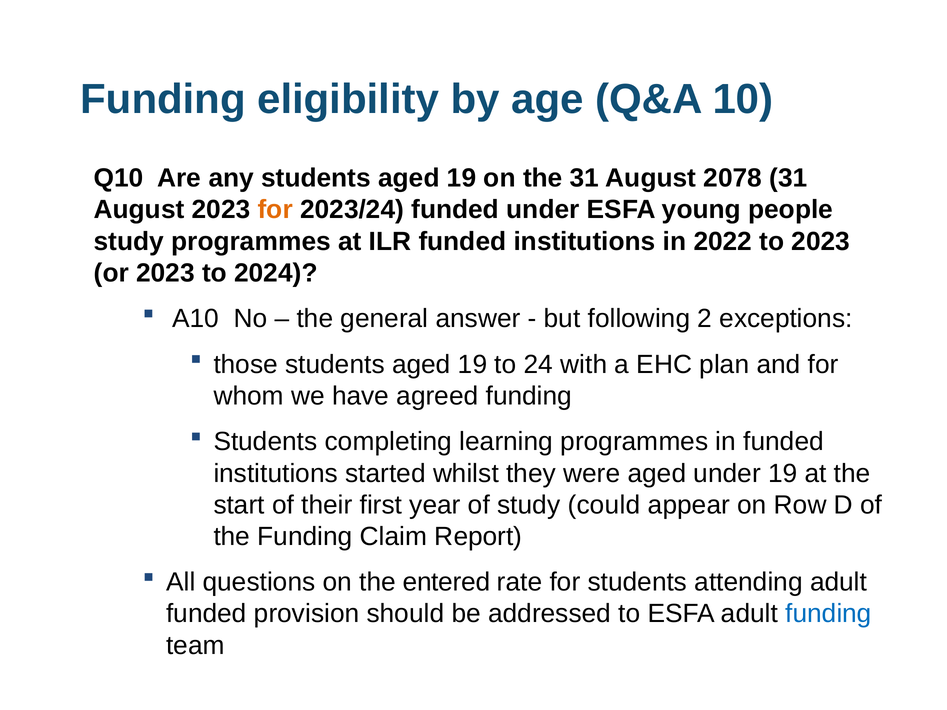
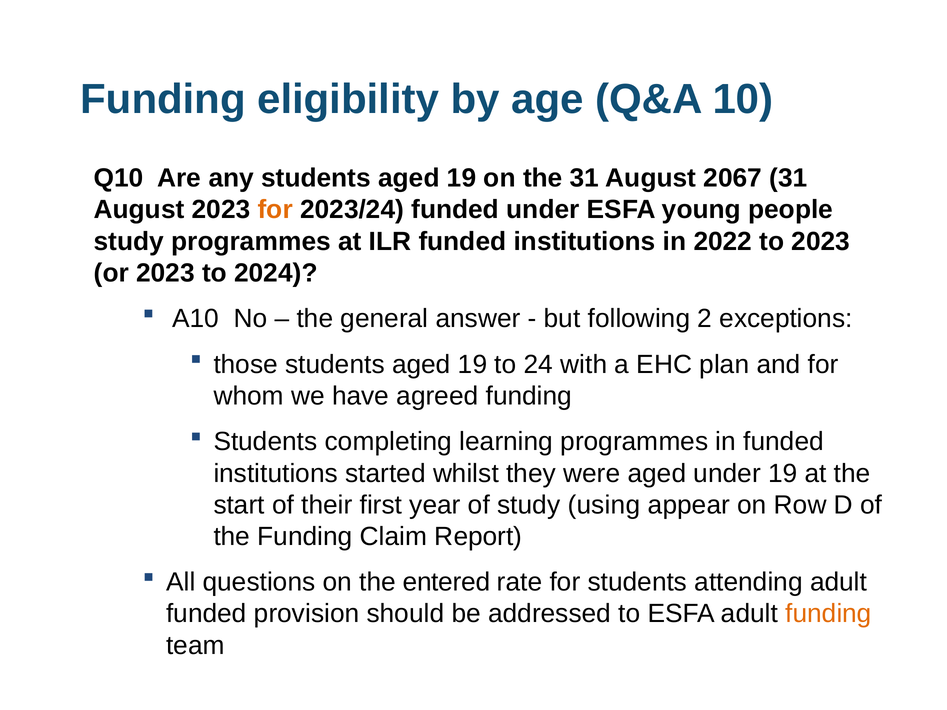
2078: 2078 -> 2067 (733, 178)
could: could -> using (604, 505)
funding colour: blue -> orange (828, 614)
